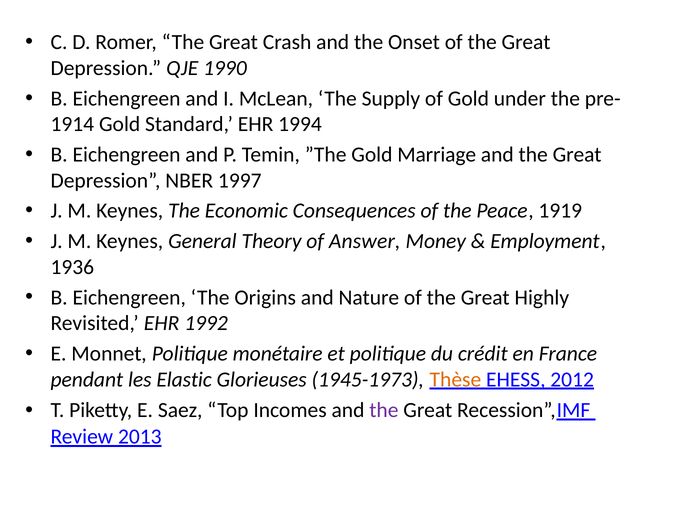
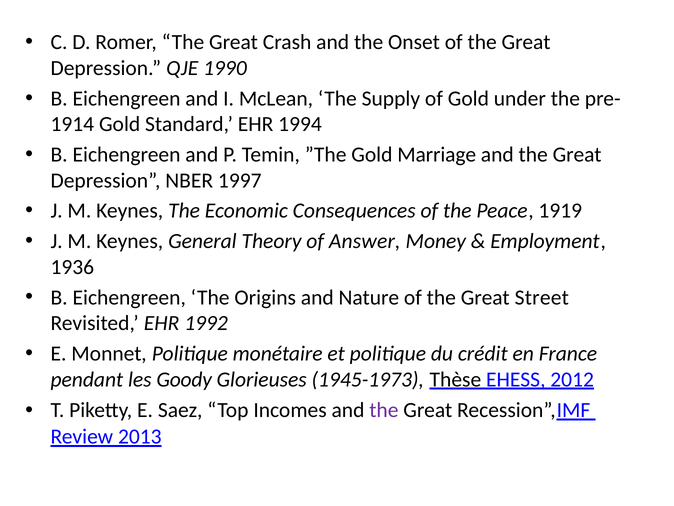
Highly: Highly -> Street (542, 297)
Elastic: Elastic -> Goody (184, 379)
Thèse colour: orange -> black (455, 379)
